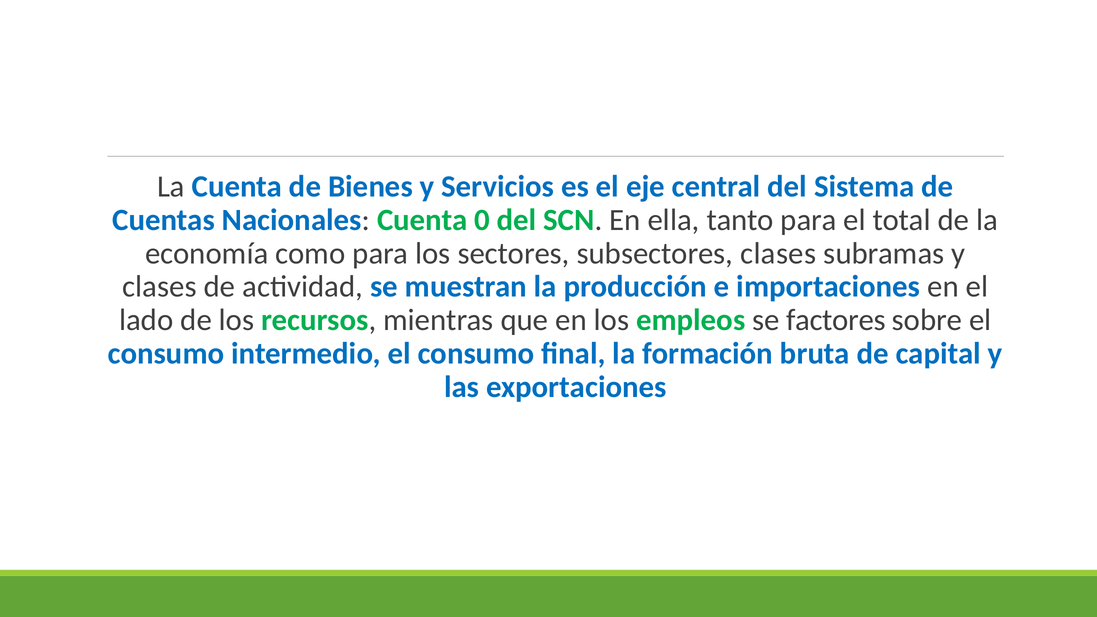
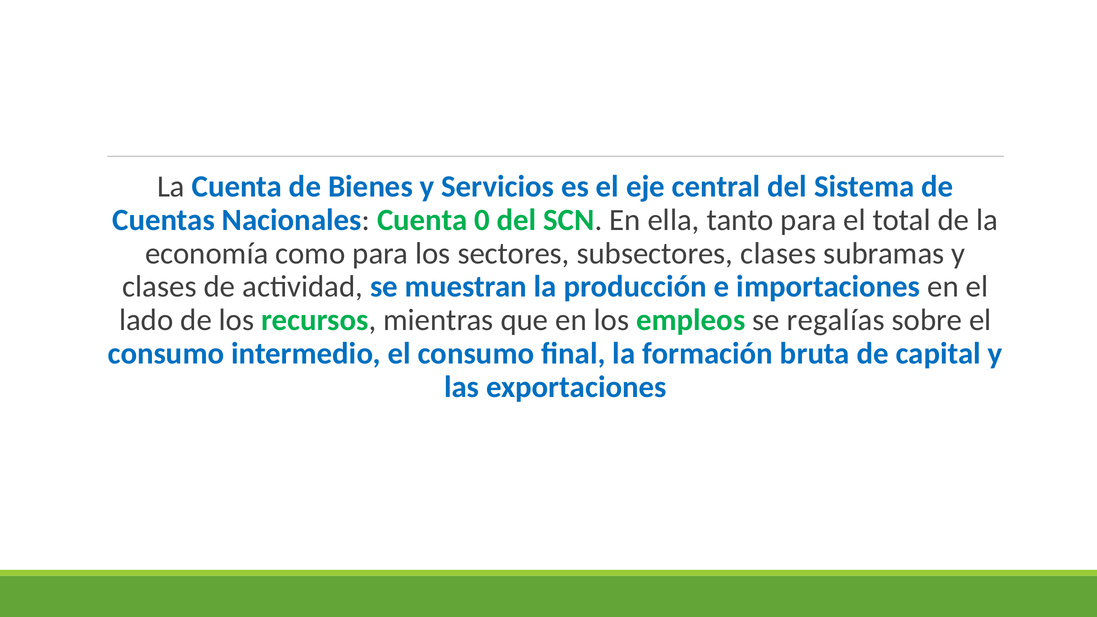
factores: factores -> regalías (836, 320)
